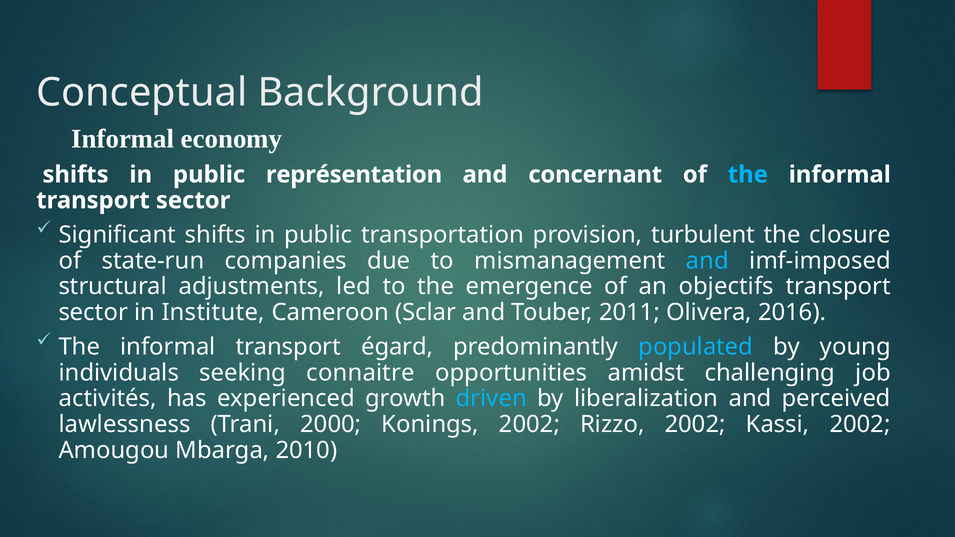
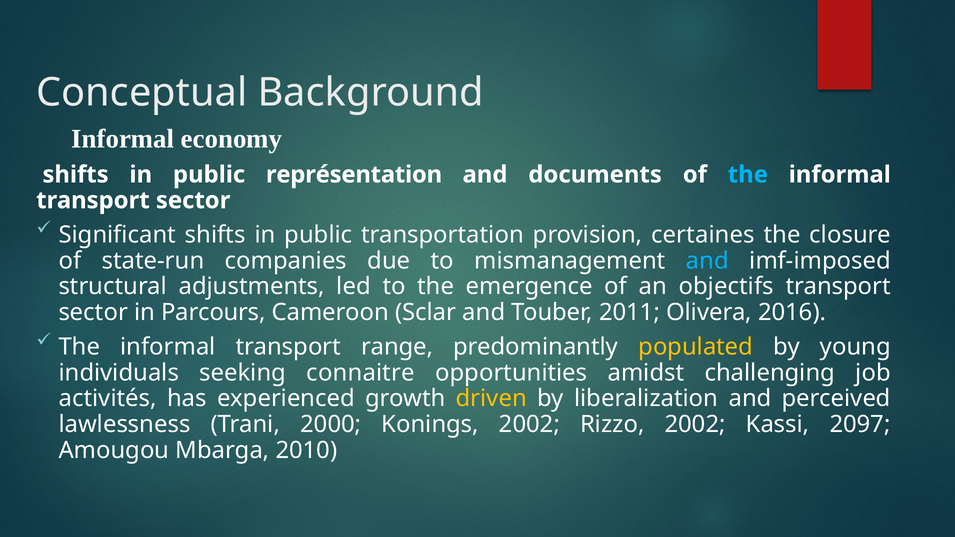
concernant: concernant -> documents (595, 175)
turbulent: turbulent -> certaines (703, 235)
Institute: Institute -> Parcours (213, 312)
égard: égard -> range (397, 347)
populated colour: light blue -> yellow (696, 347)
driven colour: light blue -> yellow (491, 399)
Kassi 2002: 2002 -> 2097 (860, 425)
